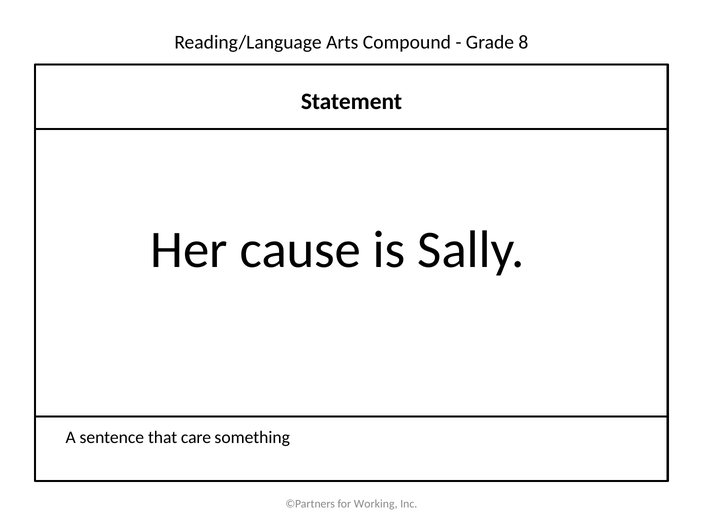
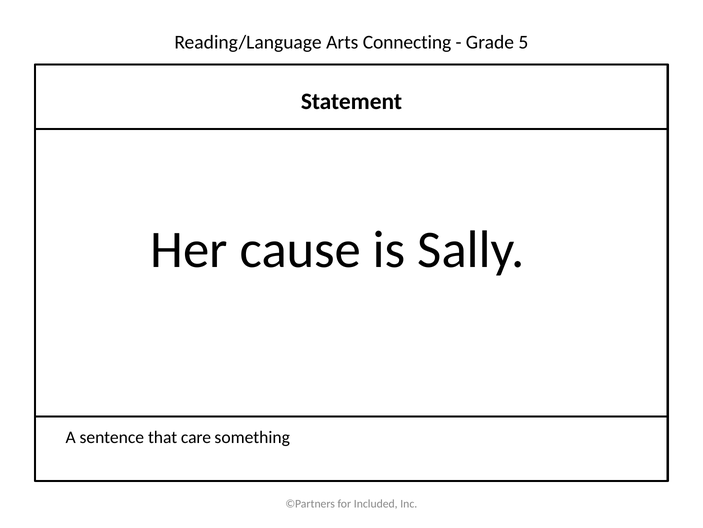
Compound: Compound -> Connecting (407, 42)
8: 8 -> 5 (523, 42)
Working: Working -> Included (376, 503)
